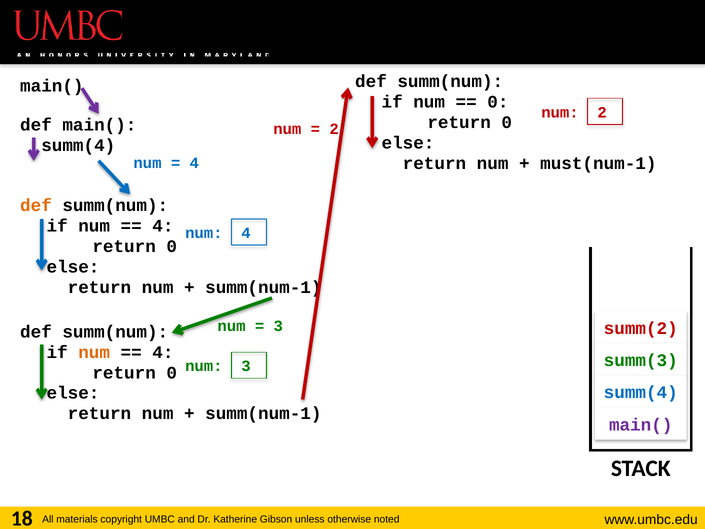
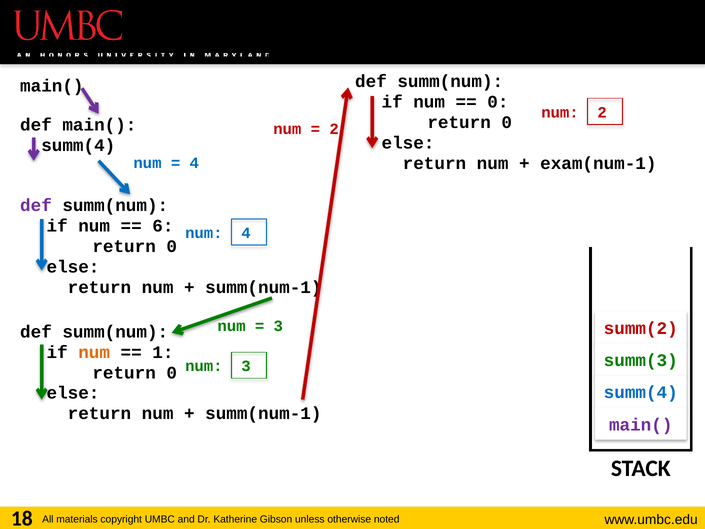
must(num-1: must(num-1 -> exam(num-1 (598, 163)
def colour: orange -> purple (36, 205)
4: 4 -> 6 (163, 226)
4: 4 -> 1 (163, 352)
